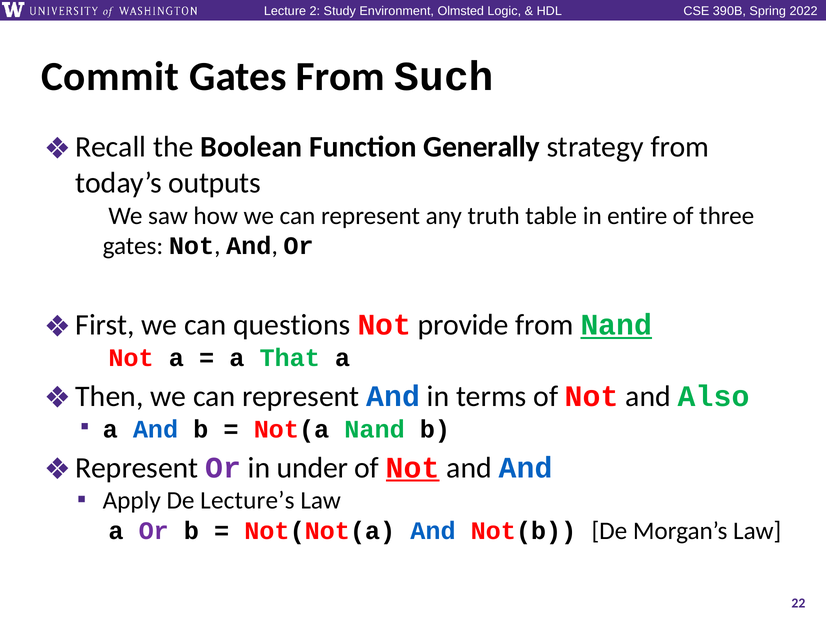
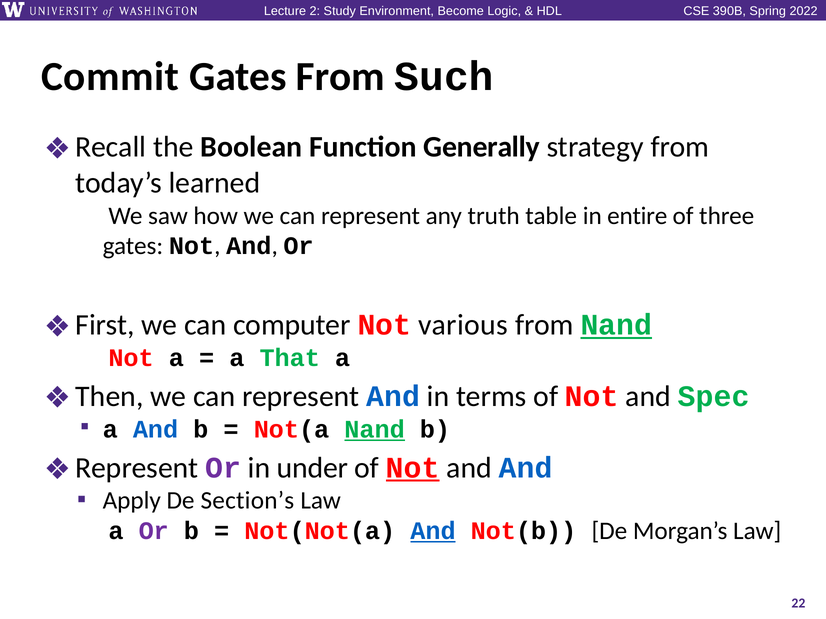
Olmsted: Olmsted -> Become (461, 11)
outputs: outputs -> learned (214, 183)
questions: questions -> computer (292, 325)
provide: provide -> various (463, 325)
Also: Also -> Spec (714, 397)
Nand underline: none -> present (375, 430)
Lecture’s: Lecture’s -> Section’s (247, 501)
And underline: none -> present (433, 532)
